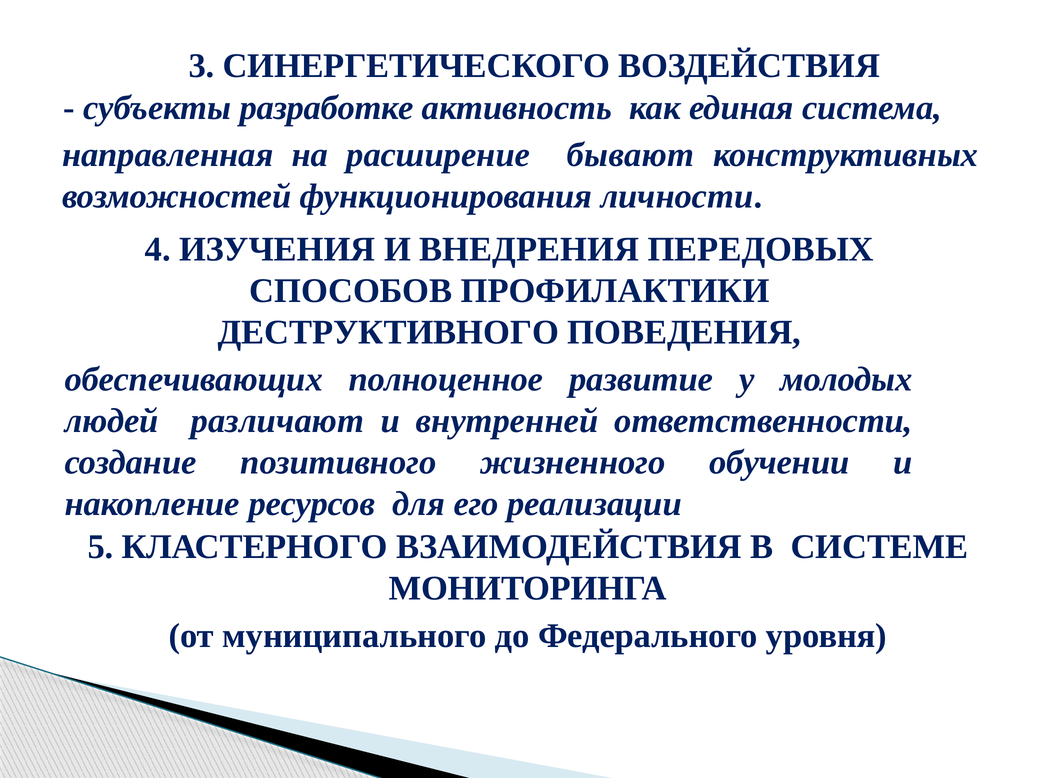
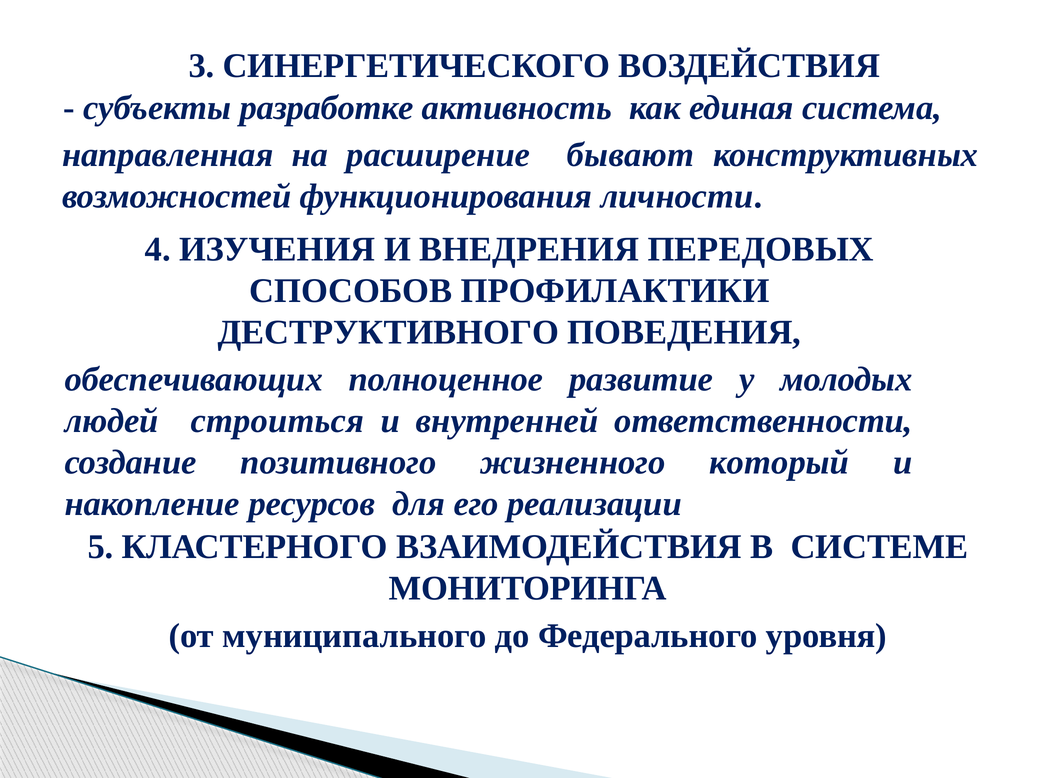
различают: различают -> строиться (277, 421)
обучении: обучении -> который (779, 462)
